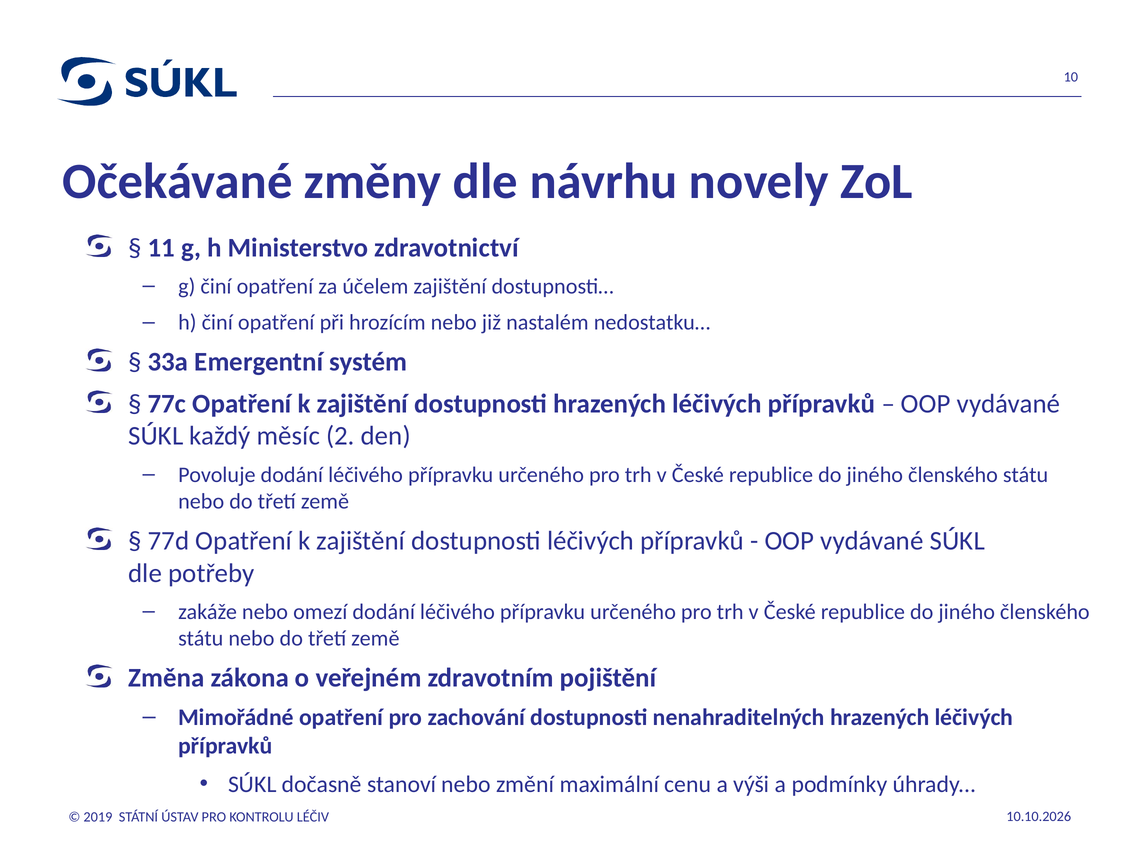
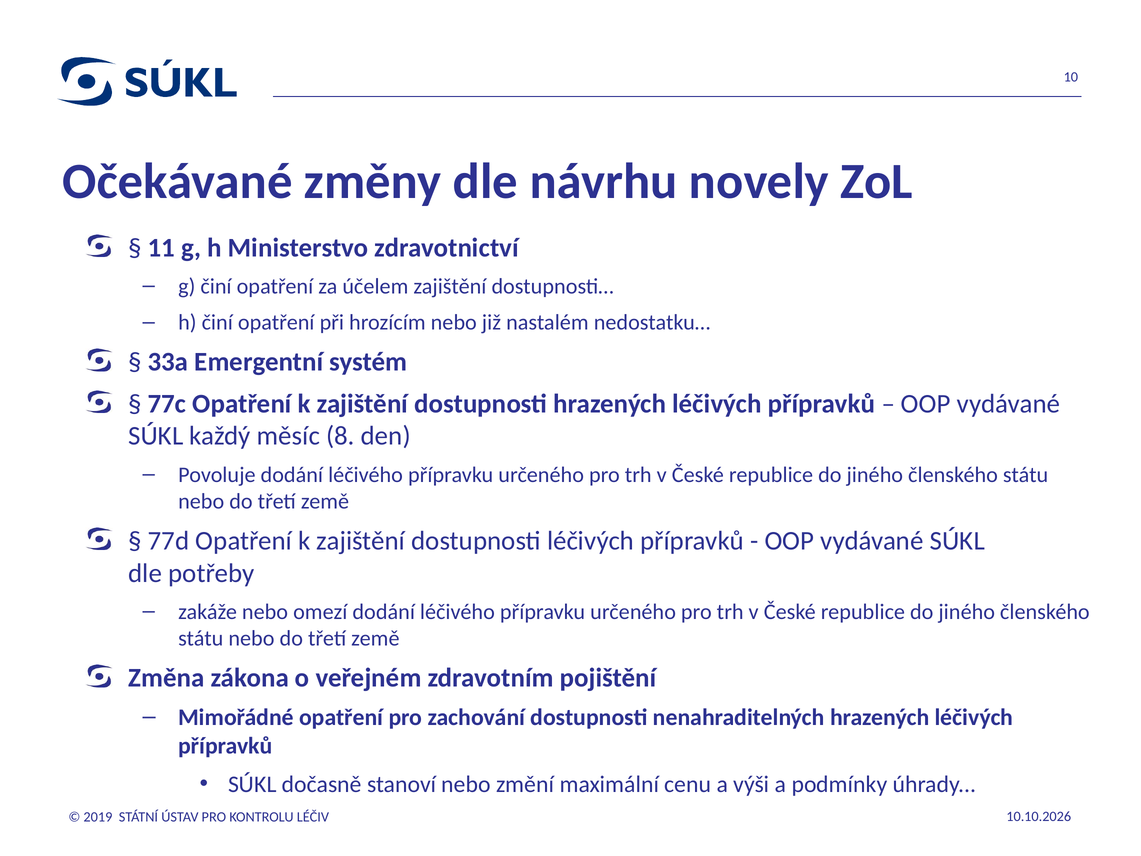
2: 2 -> 8 (340, 436)
